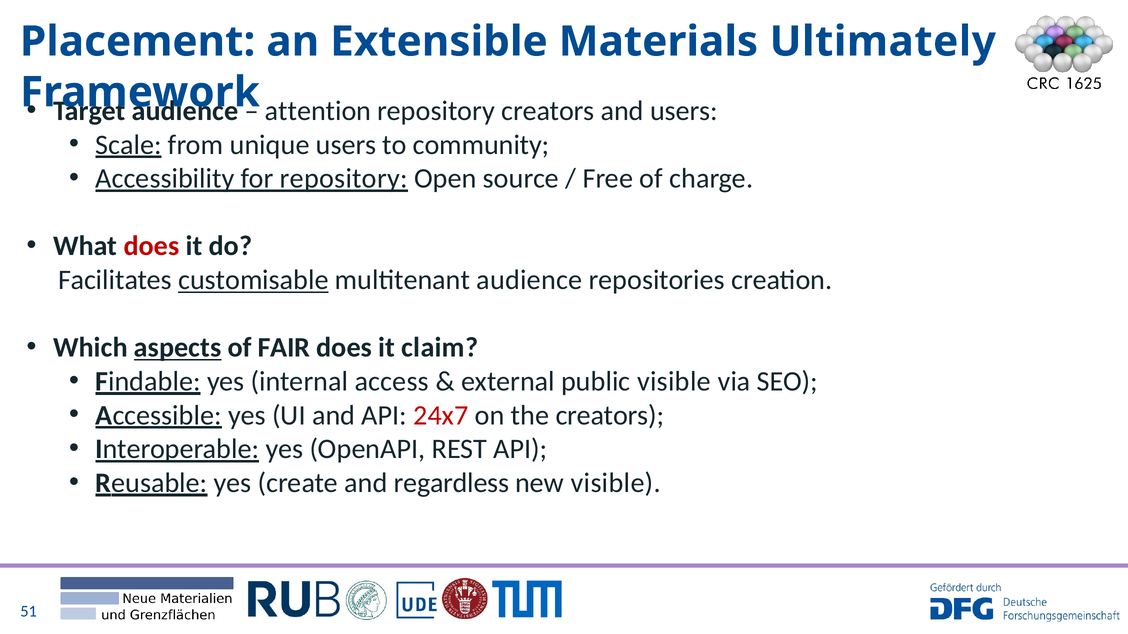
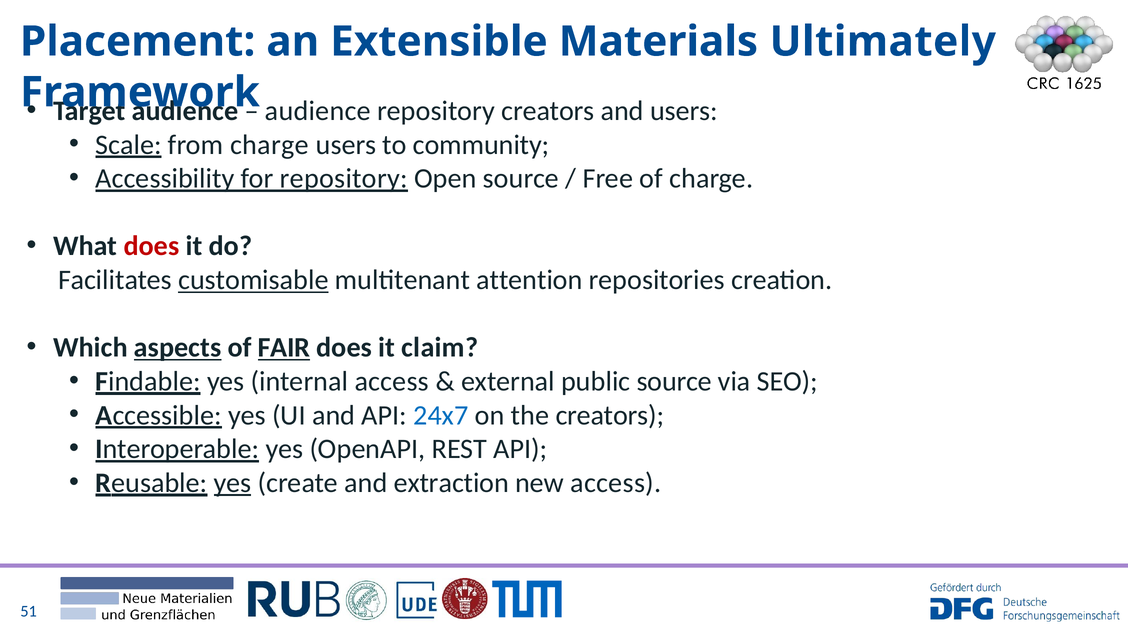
attention: attention -> audience (318, 111)
from unique: unique -> charge (269, 145)
multitenant audience: audience -> attention (529, 280)
FAIR underline: none -> present (284, 348)
public visible: visible -> source (674, 382)
24x7 colour: red -> blue (441, 416)
yes underline: none -> present (233, 483)
regardless: regardless -> extraction (451, 483)
new visible: visible -> access (616, 483)
